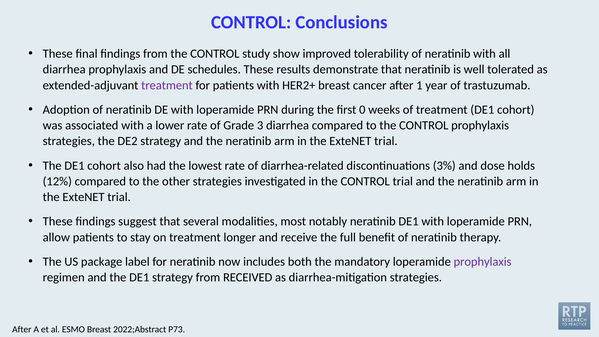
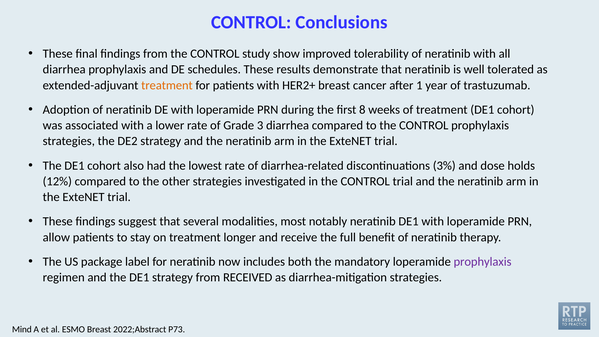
treatment colour: purple -> orange (167, 85)
0: 0 -> 8 (362, 110)
After: After -> Mind (22, 329)
